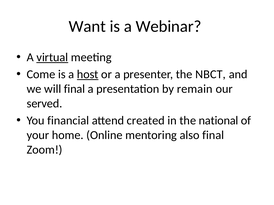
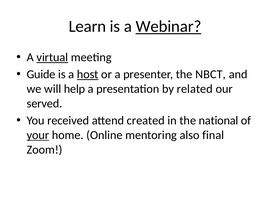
Want: Want -> Learn (87, 27)
Webinar underline: none -> present (169, 27)
Come: Come -> Guide (41, 75)
will final: final -> help (75, 89)
remain: remain -> related (195, 89)
financial: financial -> received (68, 121)
your underline: none -> present (38, 135)
